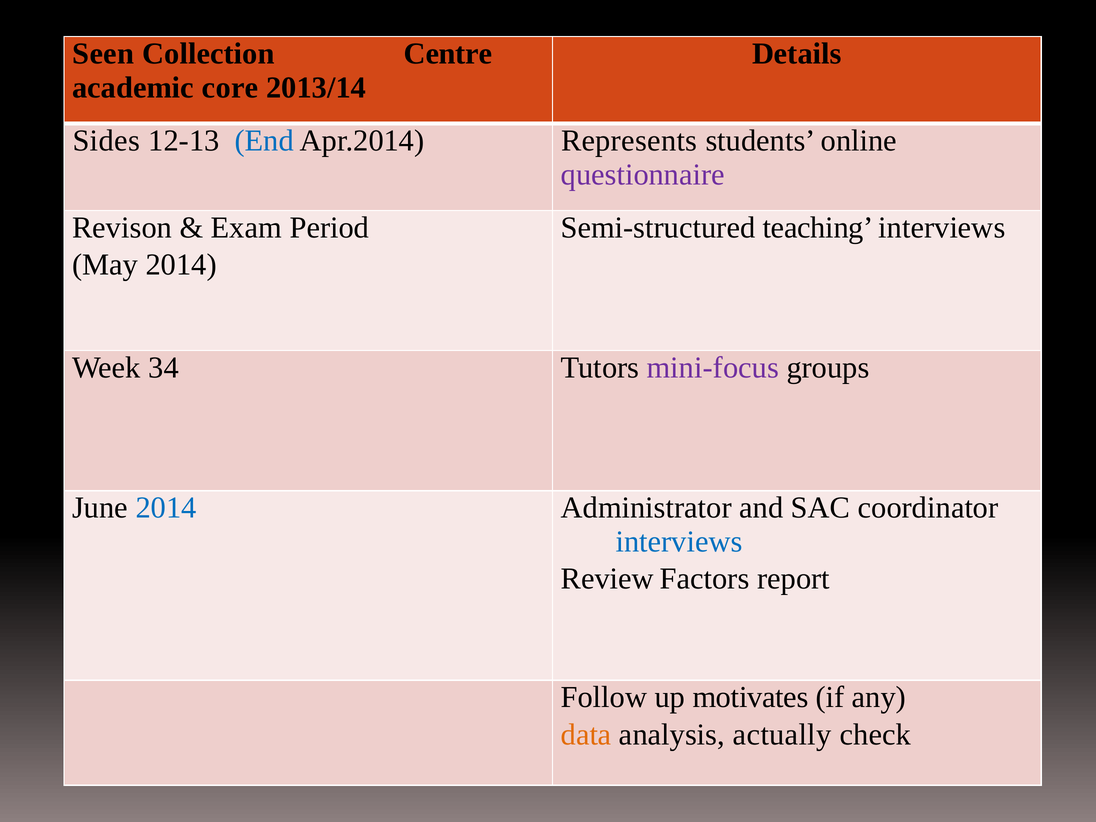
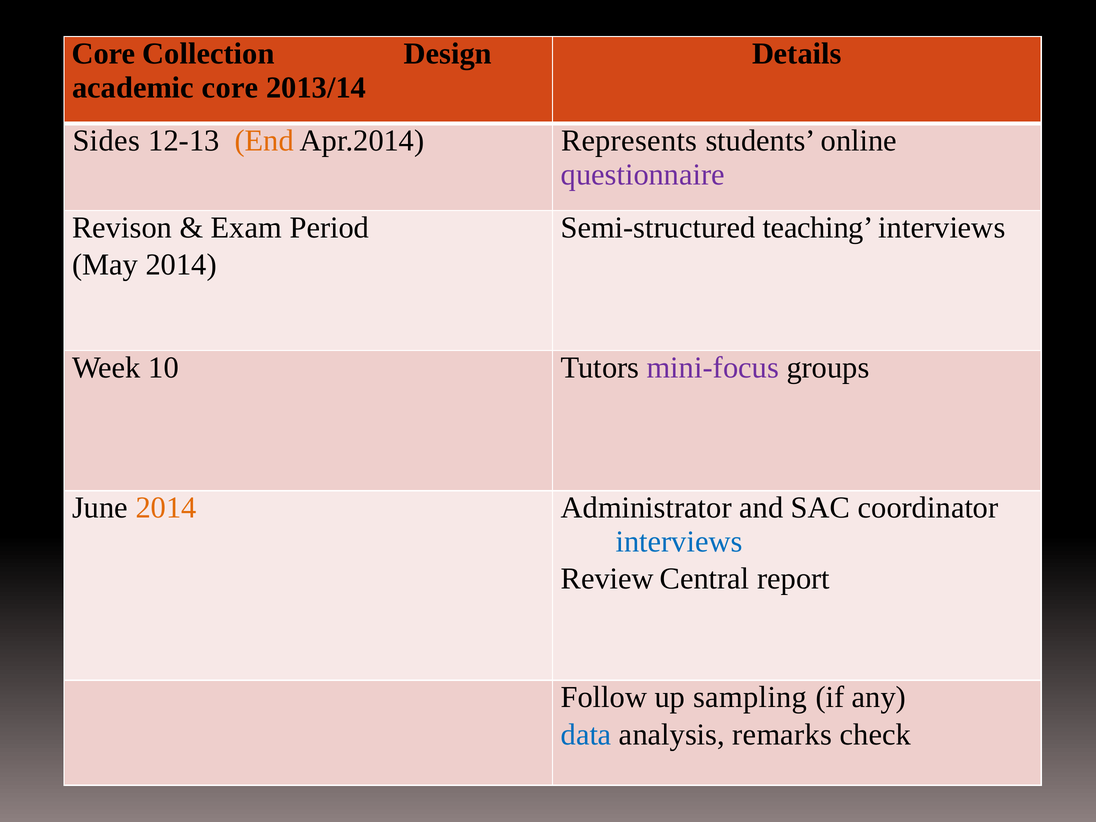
Seen: Seen -> Core (104, 54)
Centre: Centre -> Design (448, 54)
End colour: blue -> orange (264, 141)
34: 34 -> 10 (164, 368)
2014 colour: blue -> orange (166, 508)
Factors: Factors -> Central (705, 579)
motivates: motivates -> sampling (750, 697)
data colour: orange -> blue (586, 734)
actually: actually -> remarks (782, 734)
